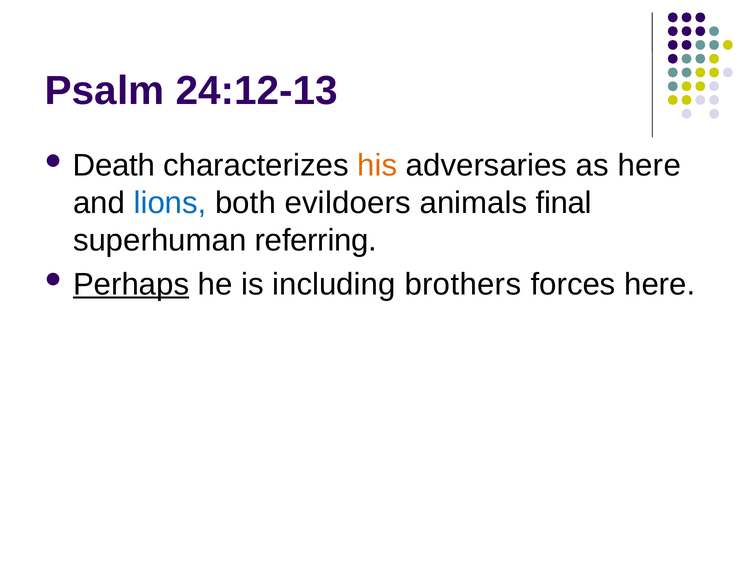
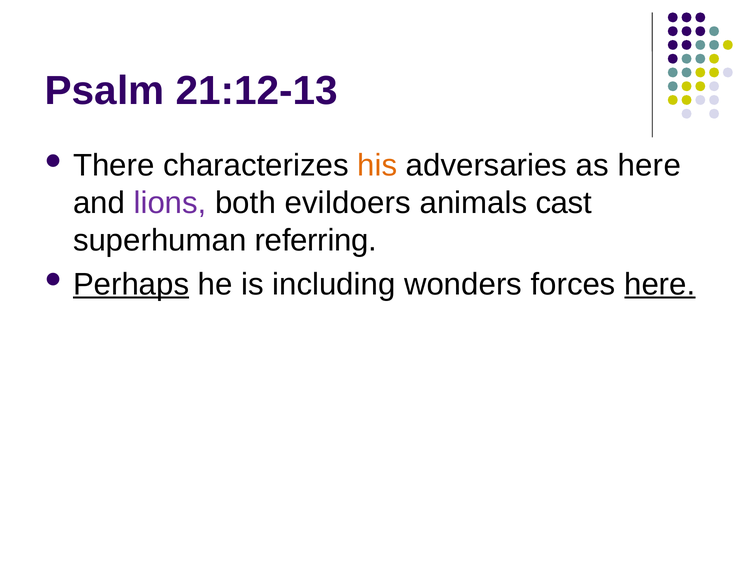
24:12-13: 24:12-13 -> 21:12-13 (257, 91)
Death: Death -> There (114, 165)
lions colour: blue -> purple (170, 203)
final: final -> cast (564, 203)
brothers: brothers -> wonders (463, 284)
here underline: none -> present (660, 284)
